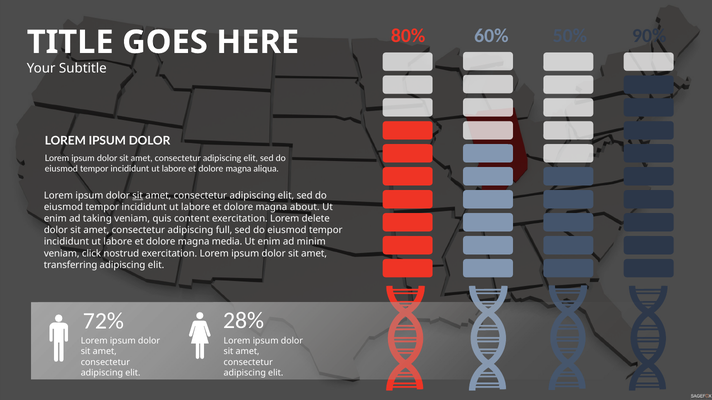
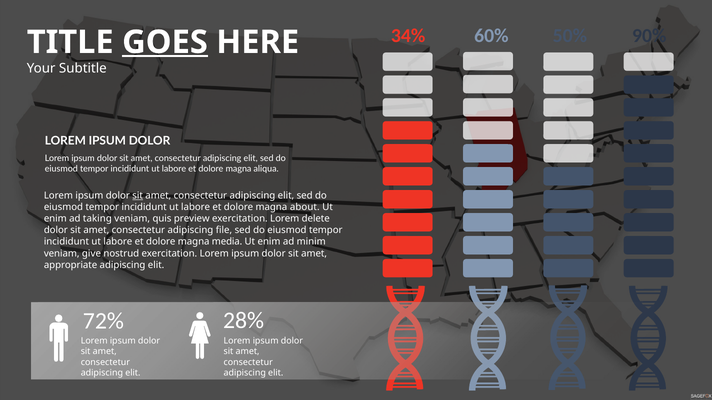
80%: 80% -> 34% (408, 36)
GOES underline: none -> present (165, 42)
content: content -> preview (192, 219)
full: full -> file (224, 231)
click: click -> give (91, 254)
transferring: transferring -> appropriate (71, 265)
